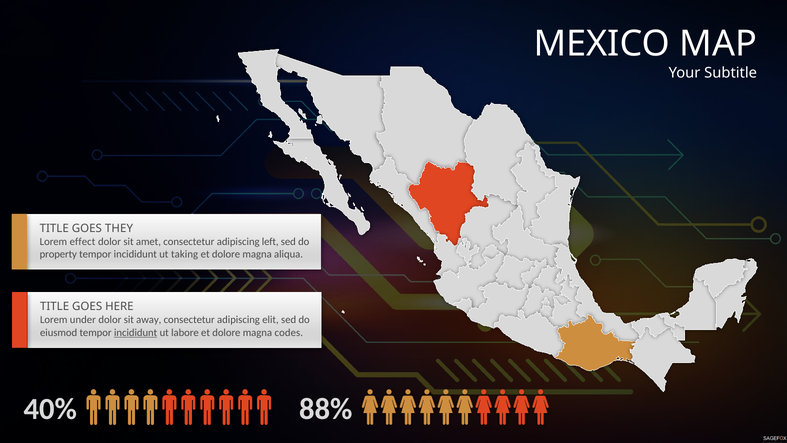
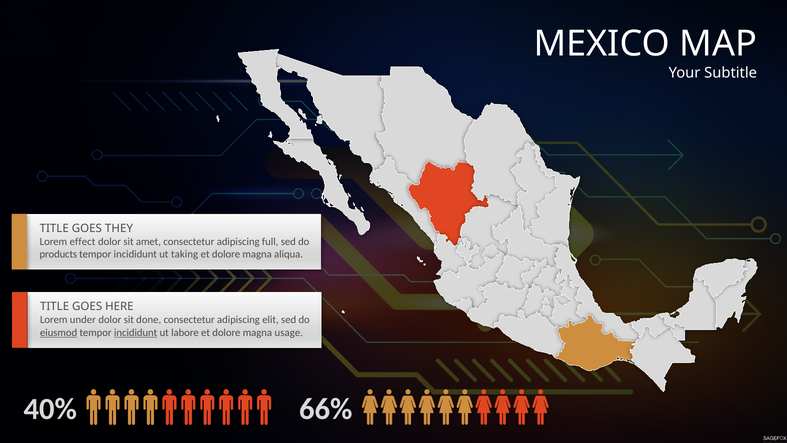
left: left -> full (270, 241)
property: property -> products (58, 254)
away: away -> done (149, 320)
eiusmod underline: none -> present (59, 333)
codes: codes -> usage (289, 333)
88%: 88% -> 66% (326, 409)
